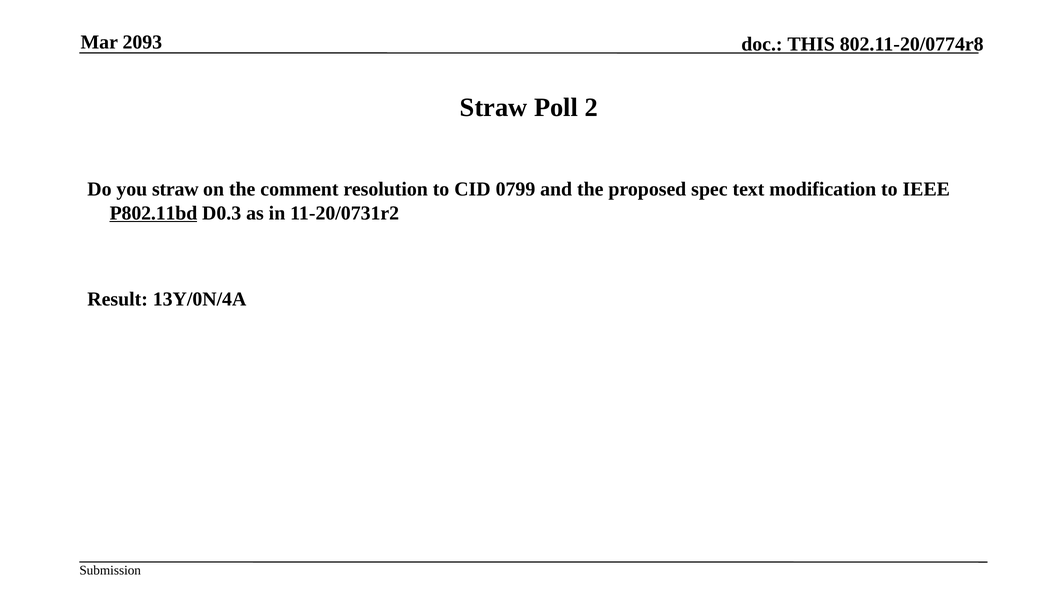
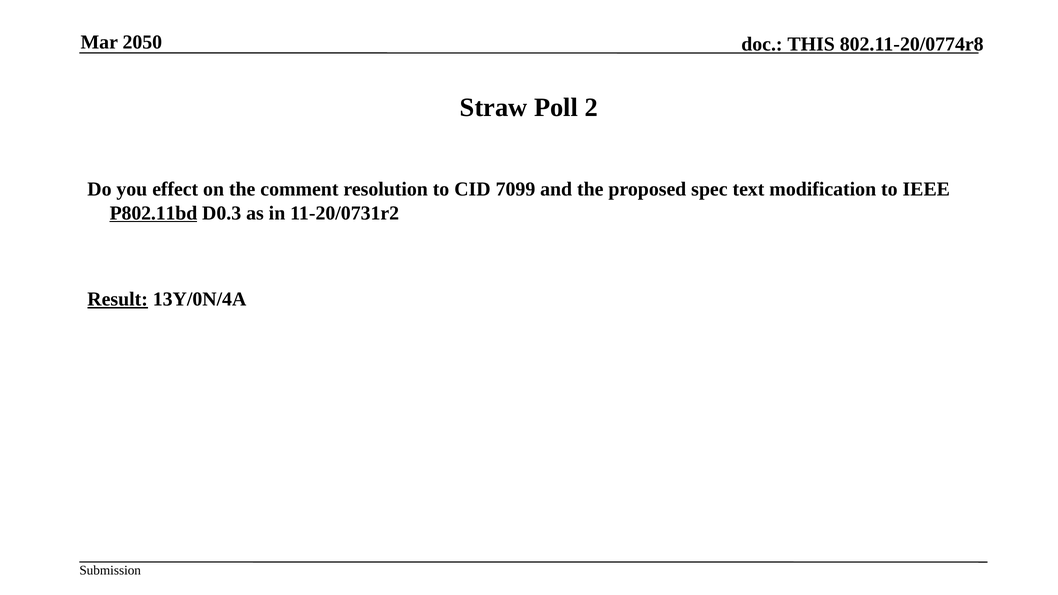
2093: 2093 -> 2050 (142, 42)
you straw: straw -> effect (175, 189)
0799: 0799 -> 7099 (515, 189)
Result underline: none -> present (118, 299)
